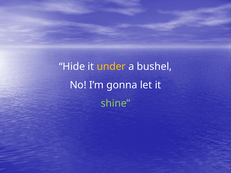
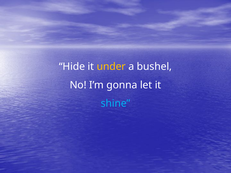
shine colour: light green -> light blue (115, 104)
